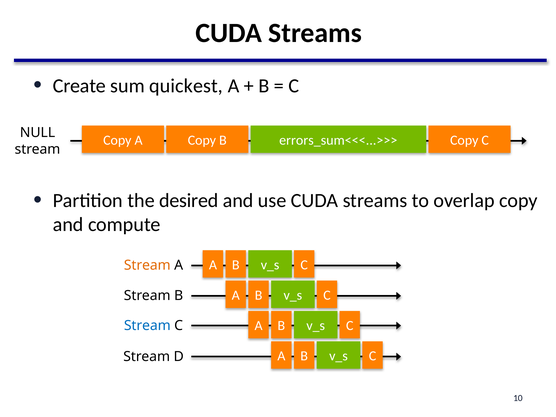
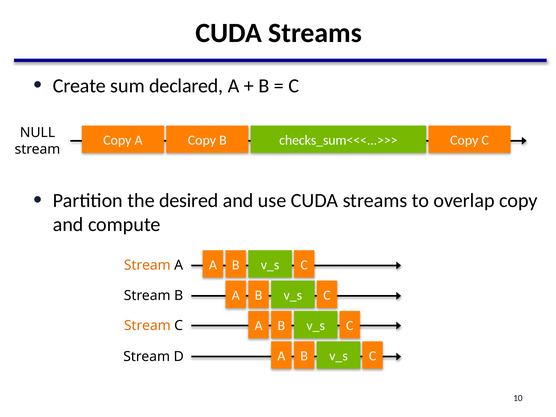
quickest: quickest -> declared (186, 86)
errors_sum<<<...>>>: errors_sum<<<...>>> -> checks_sum<<<...>>> (338, 140)
Stream colour: blue -> orange (147, 325)
